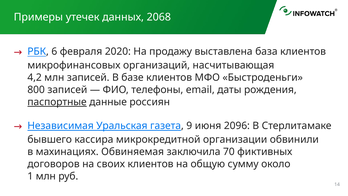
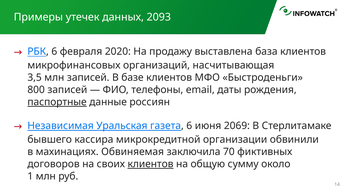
2068: 2068 -> 2093 (159, 17)
4,2: 4,2 -> 3,5 (35, 77)
газета 9: 9 -> 6 (189, 126)
2096: 2096 -> 2069 (237, 126)
клиентов underline: none -> present (151, 164)
